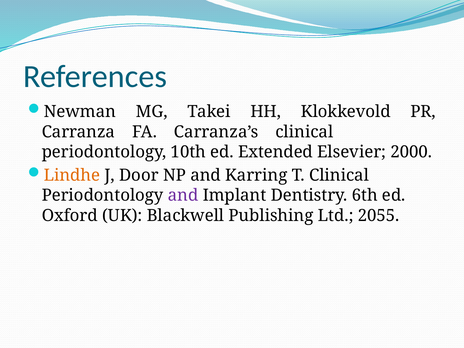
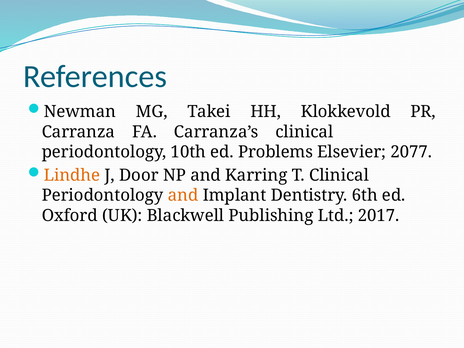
Extended: Extended -> Problems (275, 152)
2000: 2000 -> 2077 (411, 152)
and colour: purple -> orange (183, 195)
2055: 2055 -> 2017 (379, 216)
